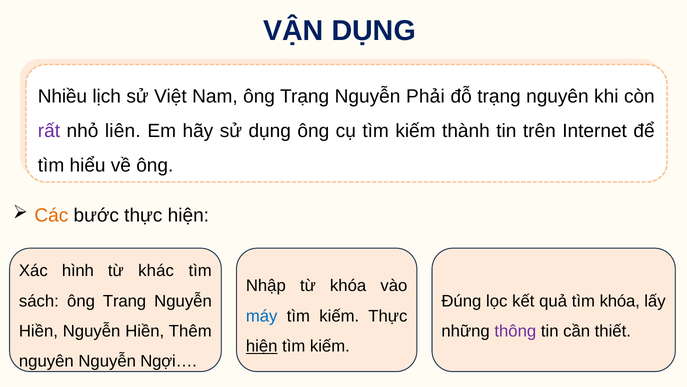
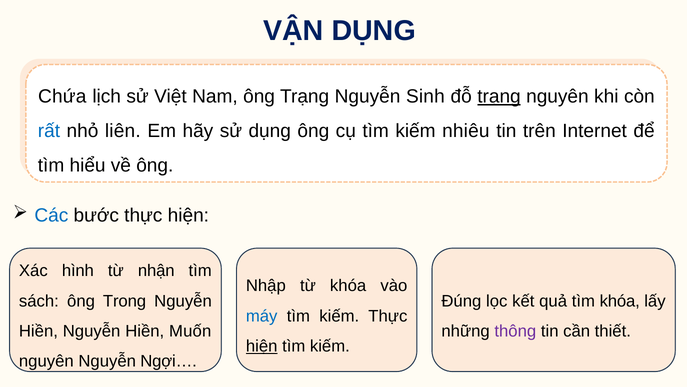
Nhiều: Nhiều -> Chứa (62, 96)
Phải: Phải -> Sinh (425, 96)
trạng underline: none -> present (499, 96)
rất colour: purple -> blue (49, 131)
thành: thành -> nhiêu (466, 131)
Các colour: orange -> blue (51, 215)
khác: khác -> nhận (156, 271)
Trang: Trang -> Trong (125, 301)
Thêm: Thêm -> Muốn (190, 331)
